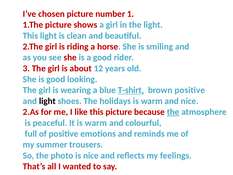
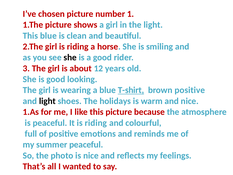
This light: light -> blue (48, 36)
she colour: red -> black (70, 57)
2.As: 2.As -> 1.As (31, 112)
the underline: present -> none (173, 112)
It is warm: warm -> riding (96, 123)
summer trousers: trousers -> peaceful (86, 144)
